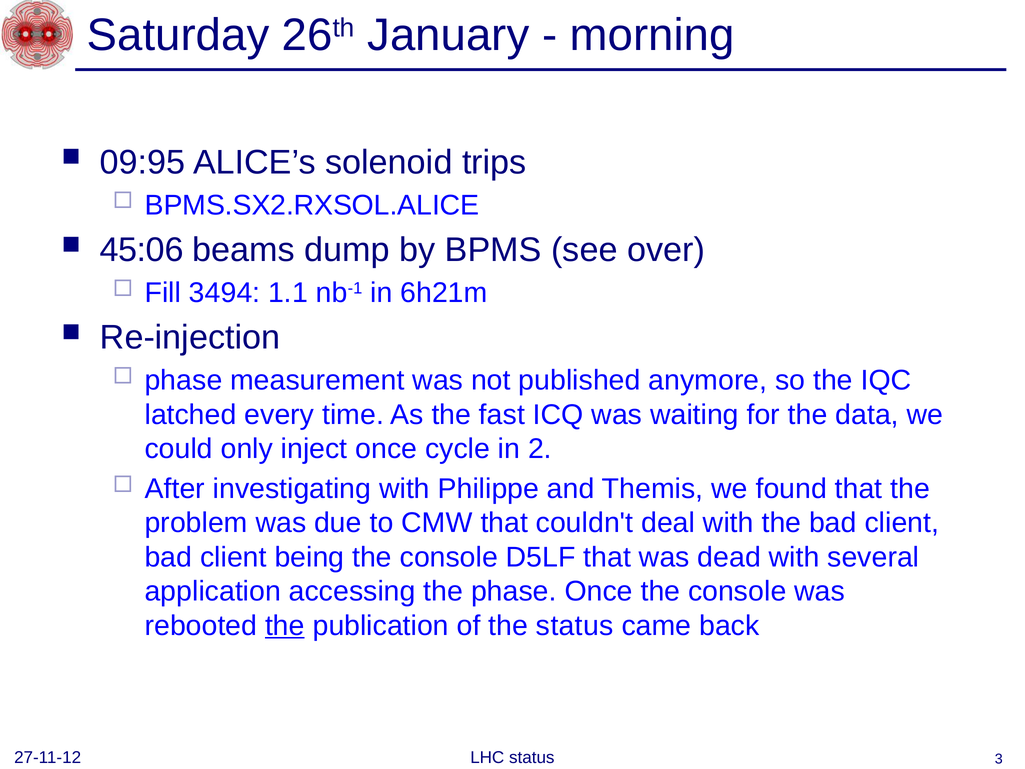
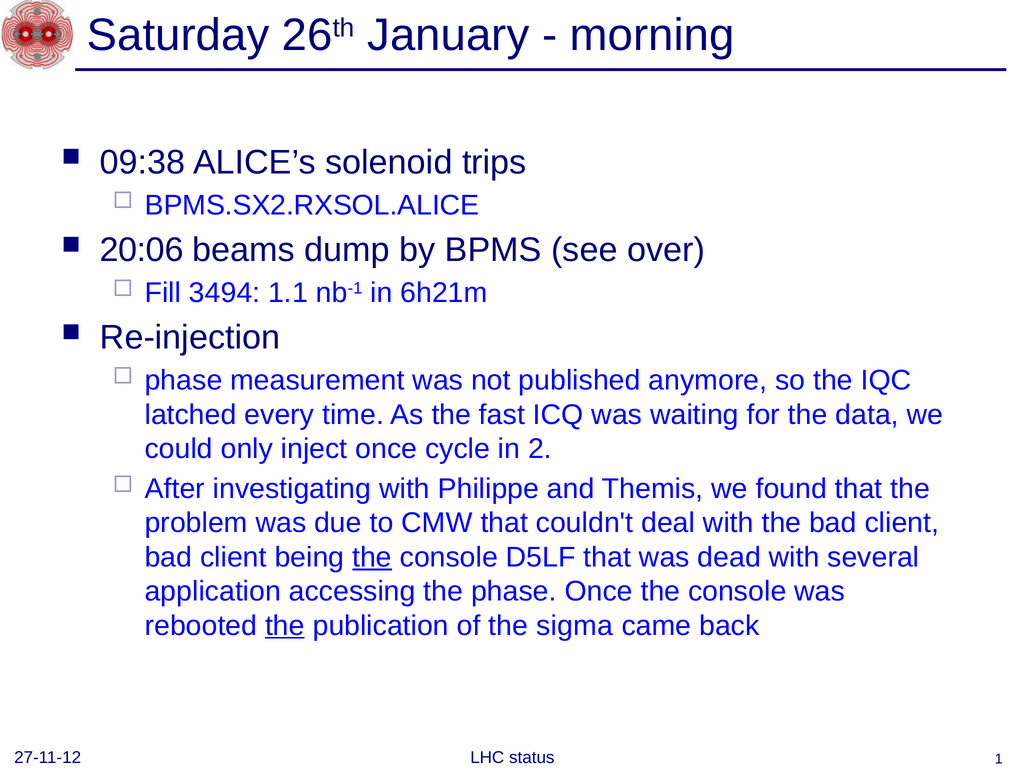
09:95: 09:95 -> 09:38 (143, 162)
45:06: 45:06 -> 20:06 (142, 250)
the underline: none -> present (372, 557)
the status: status -> sigma (575, 625)
3: 3 -> 1 (999, 759)
